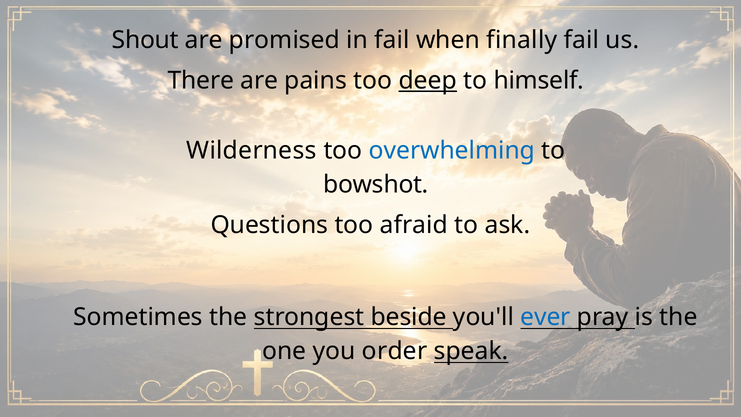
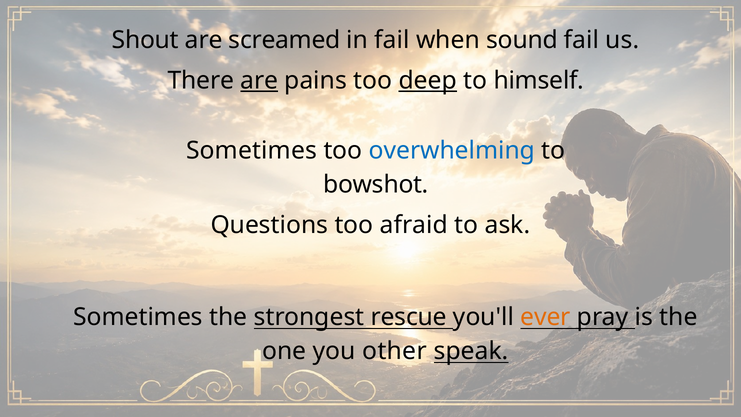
promised: promised -> screamed (285, 40)
finally: finally -> sound (522, 40)
are underline: none -> present (259, 81)
Wilderness: Wilderness -> Sometimes (252, 150)
beside: beside -> rescue (409, 317)
ever colour: blue -> orange (546, 317)
order: order -> other (395, 351)
